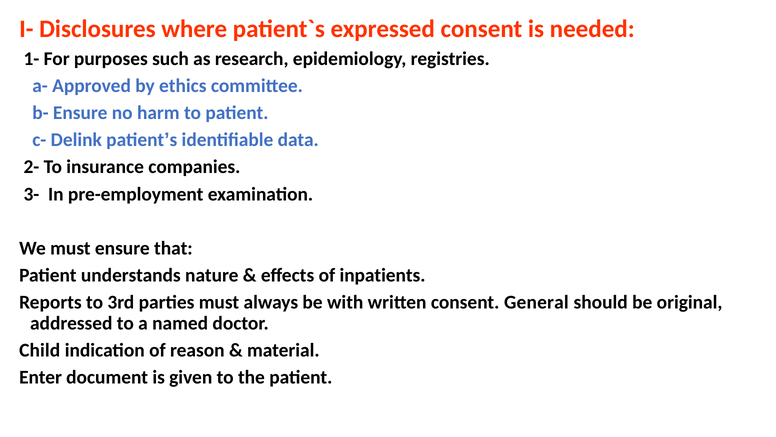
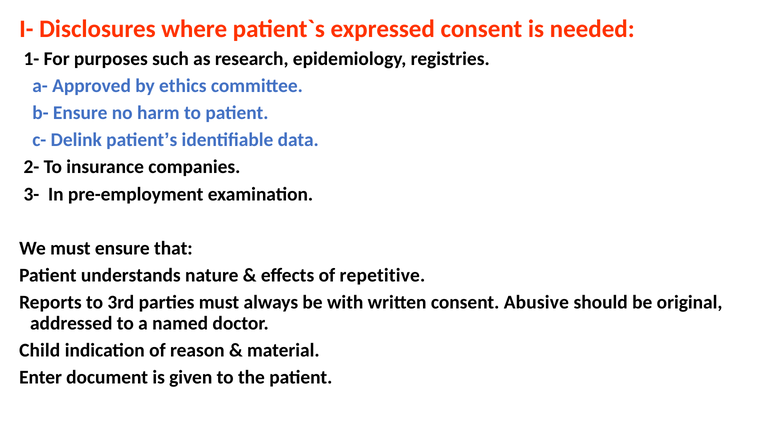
inpatients: inpatients -> repetitive (382, 275)
General: General -> Abusive (536, 302)
